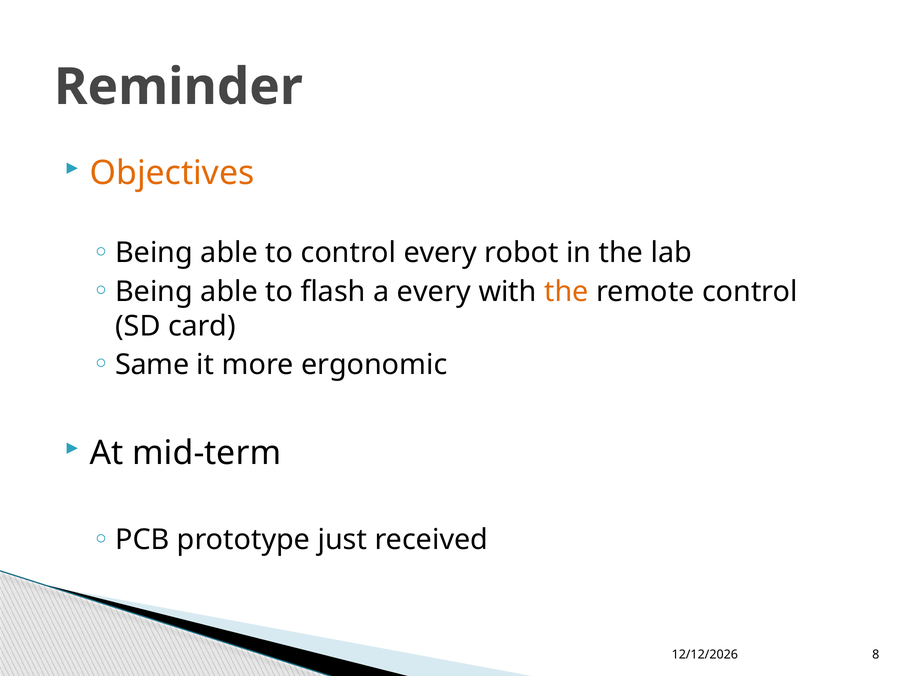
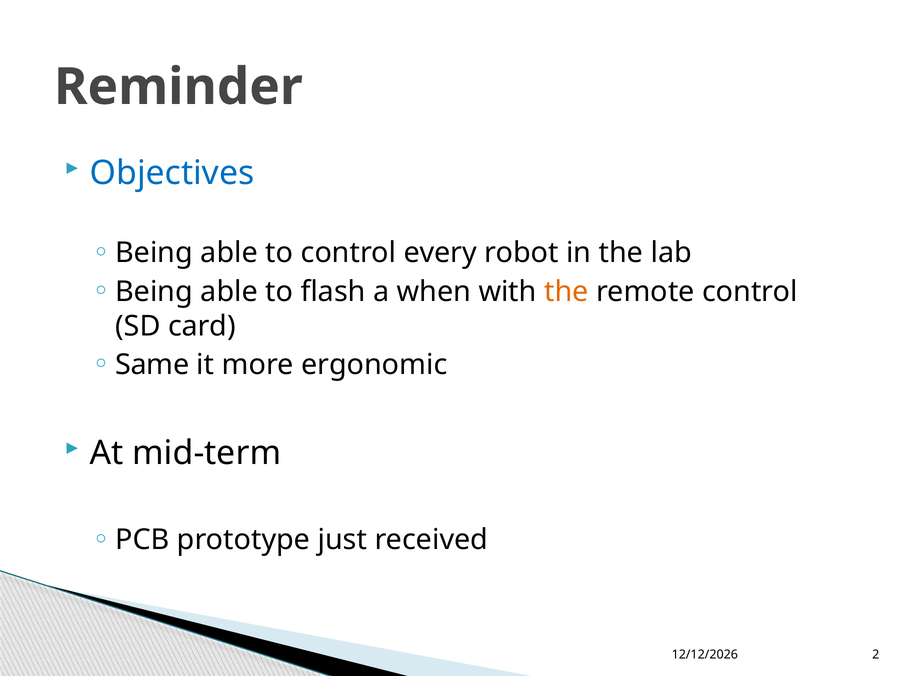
Objectives colour: orange -> blue (172, 173)
a every: every -> when (434, 291)
8: 8 -> 2 (876, 654)
